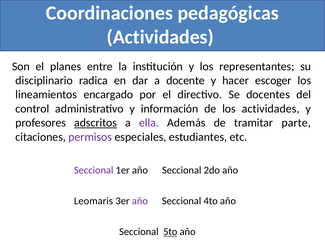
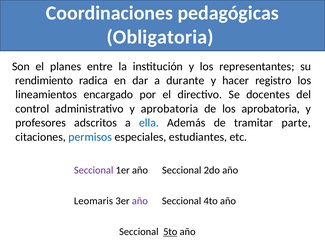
Actividades: Actividades -> Obligatoria (160, 37)
disciplinario: disciplinario -> rendimiento (44, 80)
docente: docente -> durante (185, 80)
escoger: escoger -> registro (273, 80)
y información: información -> aprobatoria (170, 109)
los actividades: actividades -> aprobatoria (271, 109)
adscritos underline: present -> none (96, 123)
ella colour: purple -> blue (149, 123)
permisos colour: purple -> blue (90, 137)
